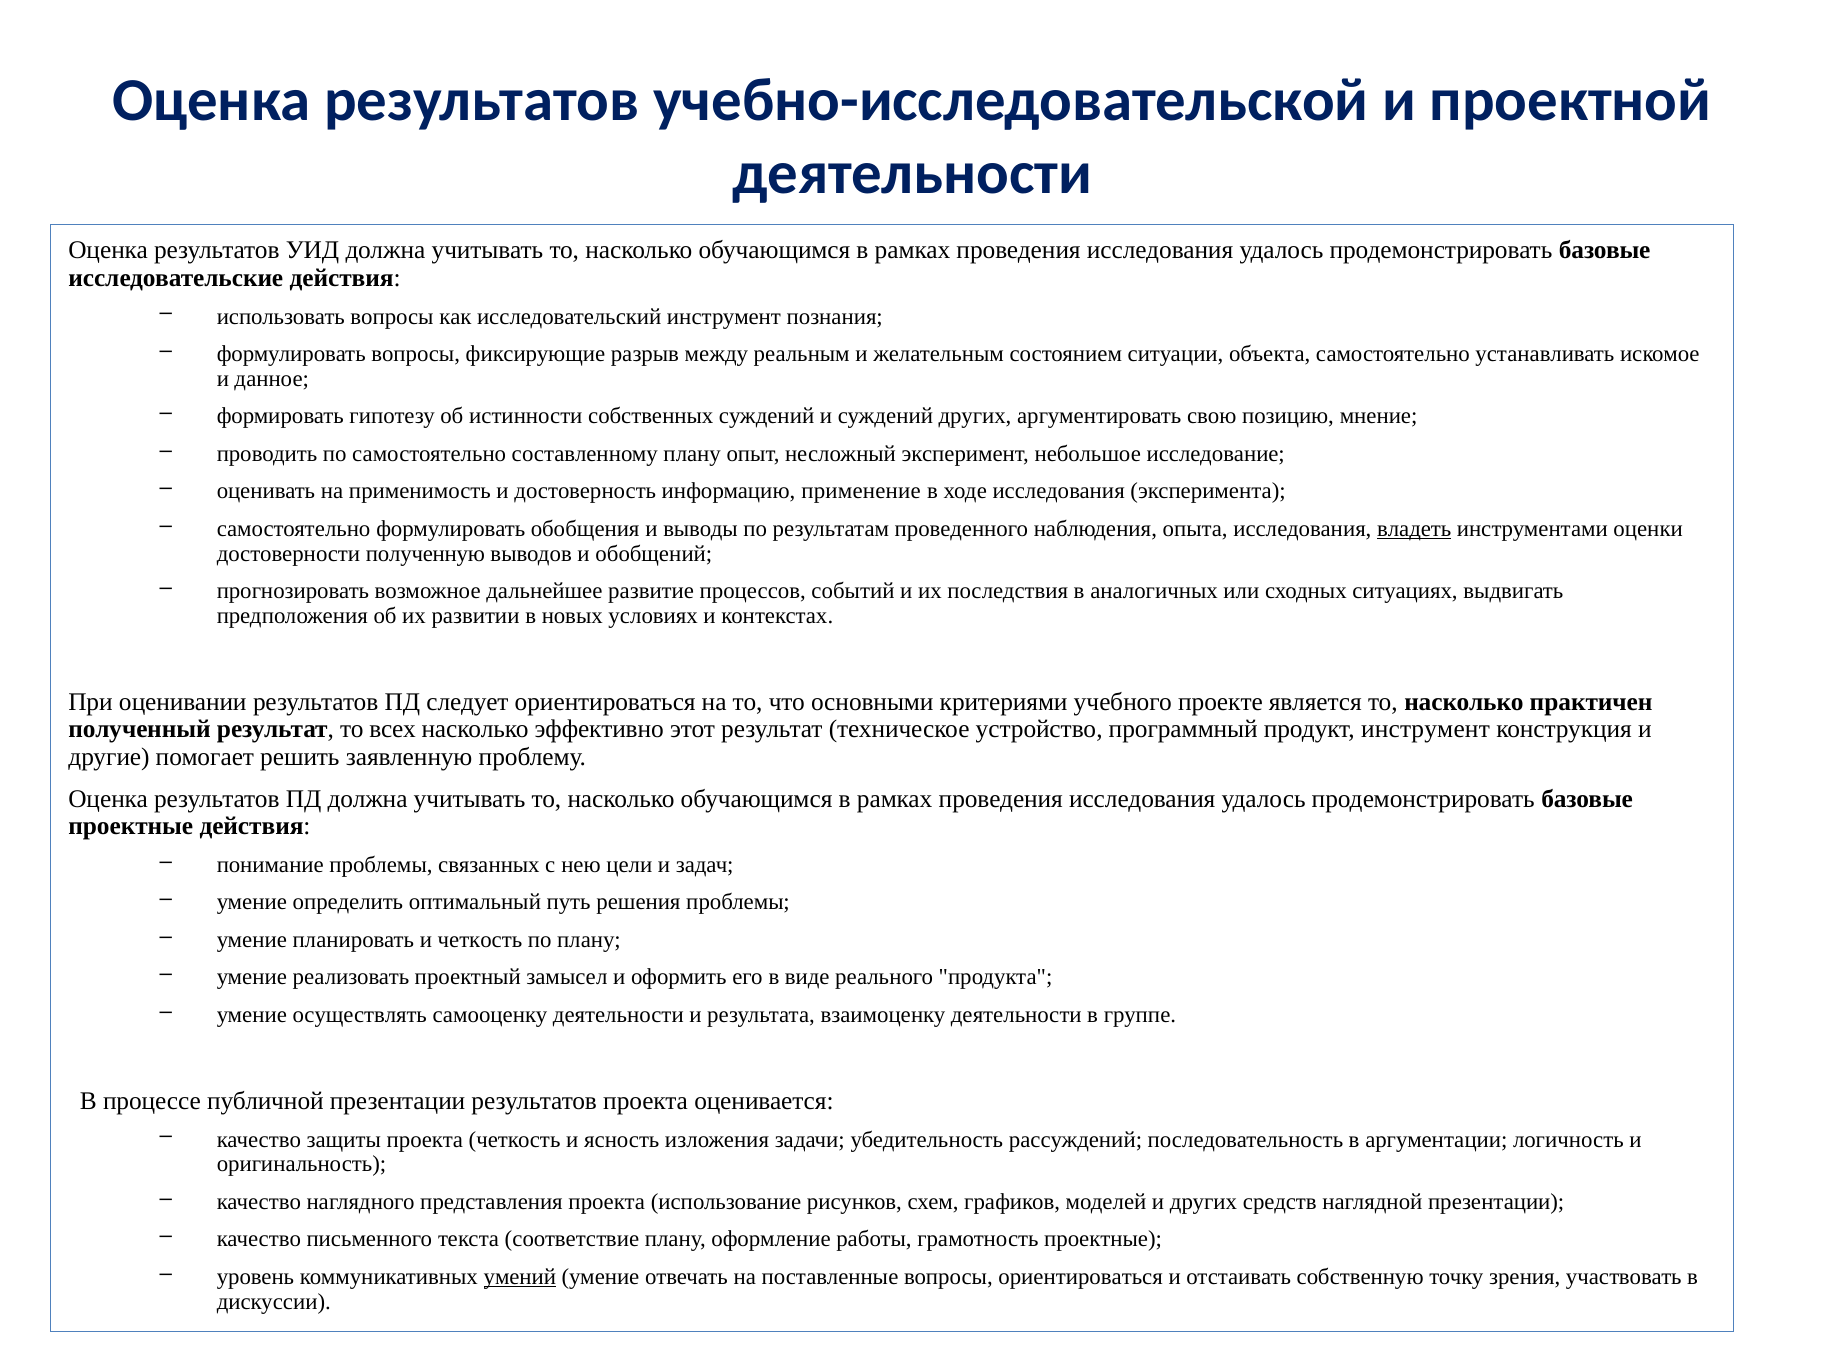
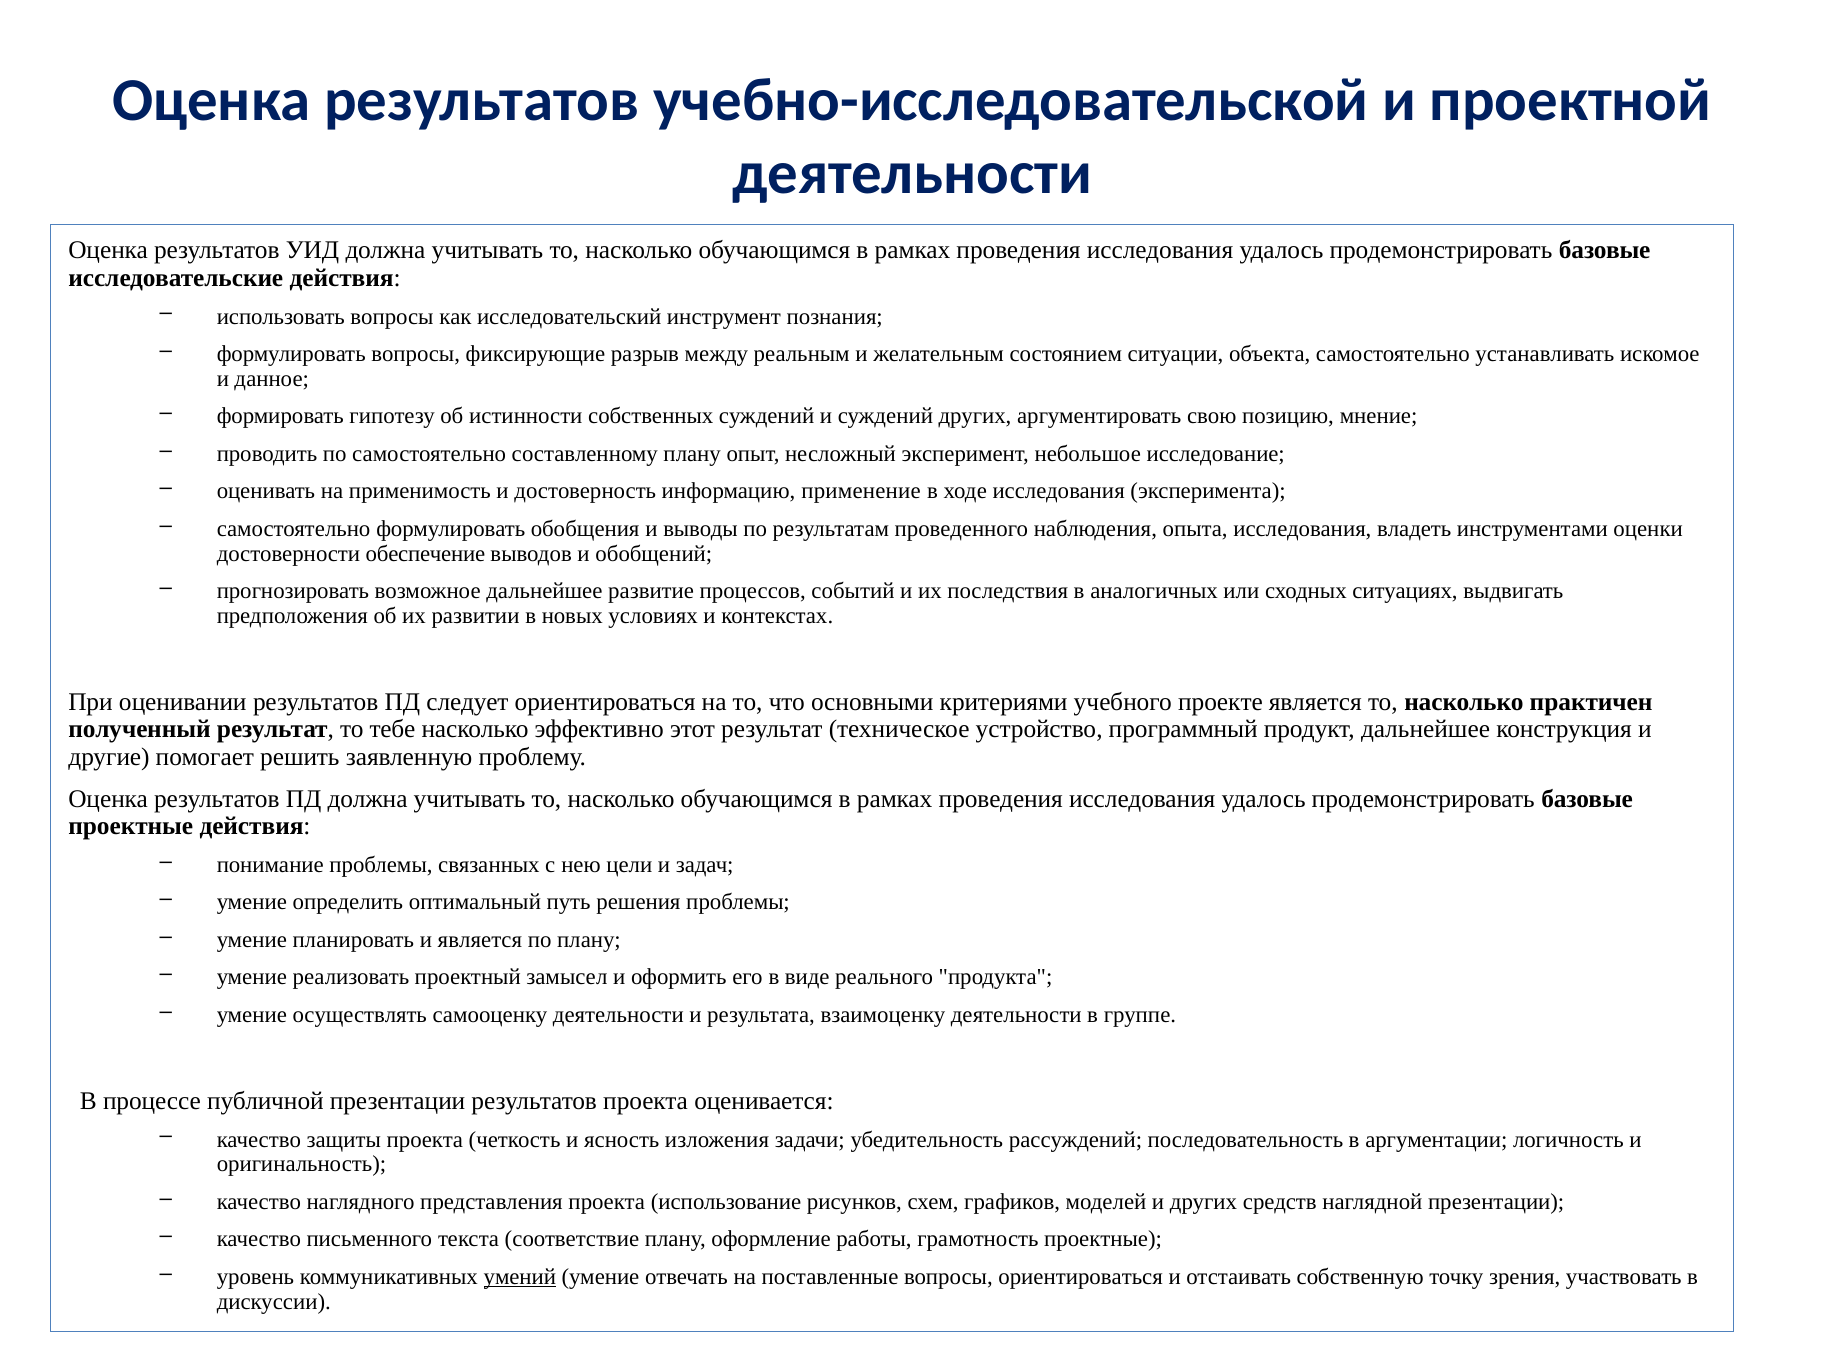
владеть underline: present -> none (1414, 529)
полученную: полученную -> обеспечение (425, 554)
всех: всех -> тебе (392, 729)
продукт инструмент: инструмент -> дальнейшее (1426, 729)
и четкость: четкость -> является (480, 940)
